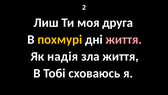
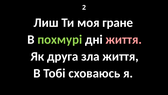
друга: друга -> гране (118, 23)
похмурі colour: yellow -> light green (60, 39)
надія: надія -> друга (63, 56)
